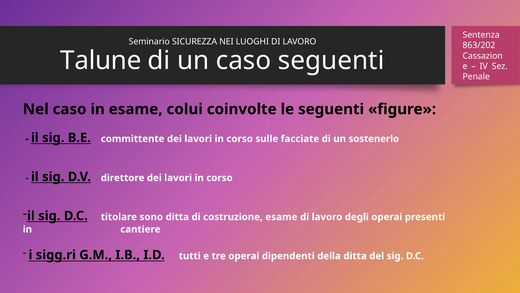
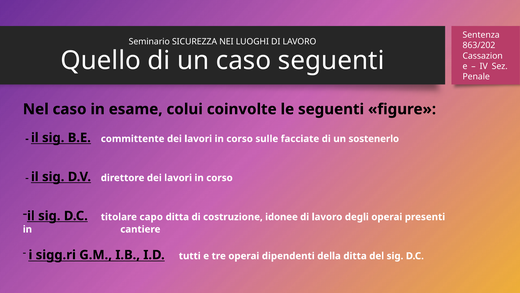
Talune: Talune -> Quello (101, 60)
sono: sono -> capo (151, 217)
costruzione esame: esame -> idonee (281, 217)
